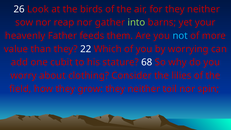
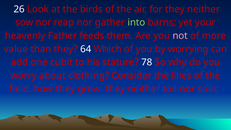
not colour: light blue -> pink (180, 36)
22: 22 -> 64 (86, 49)
68: 68 -> 78 (147, 62)
